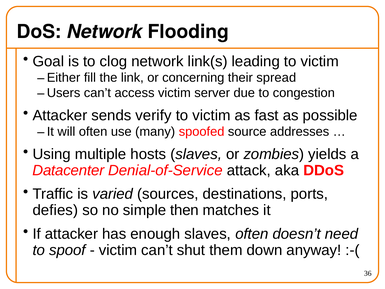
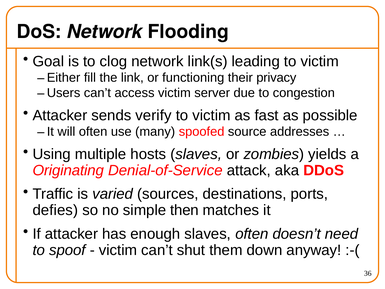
concerning: concerning -> functioning (193, 78)
spread: spread -> privacy (276, 78)
Datacenter: Datacenter -> Originating (68, 170)
